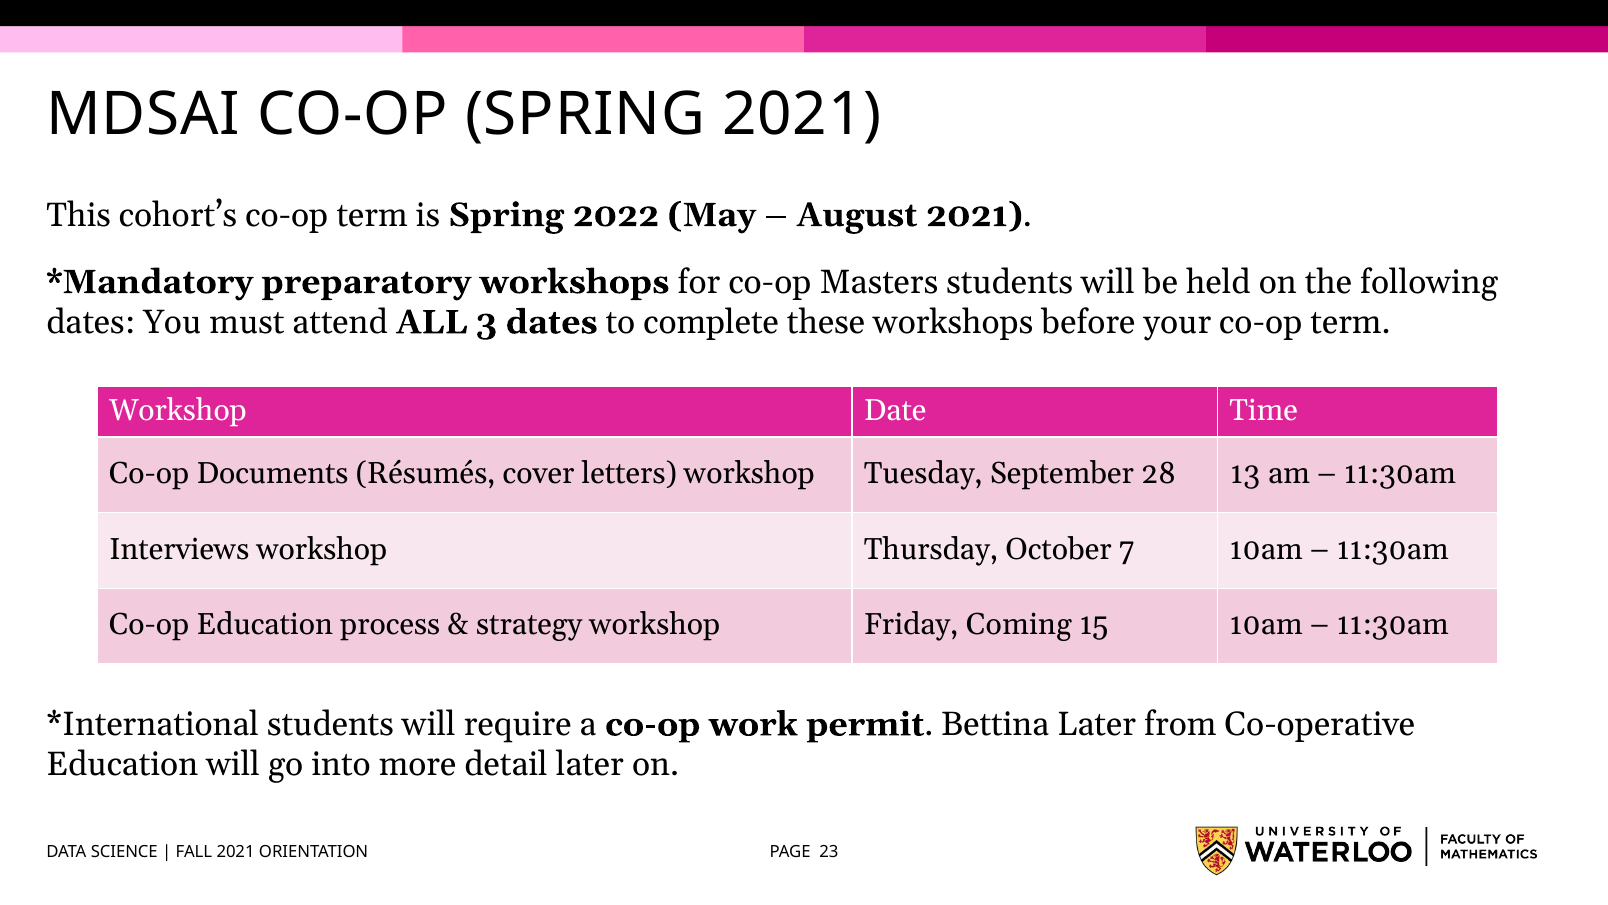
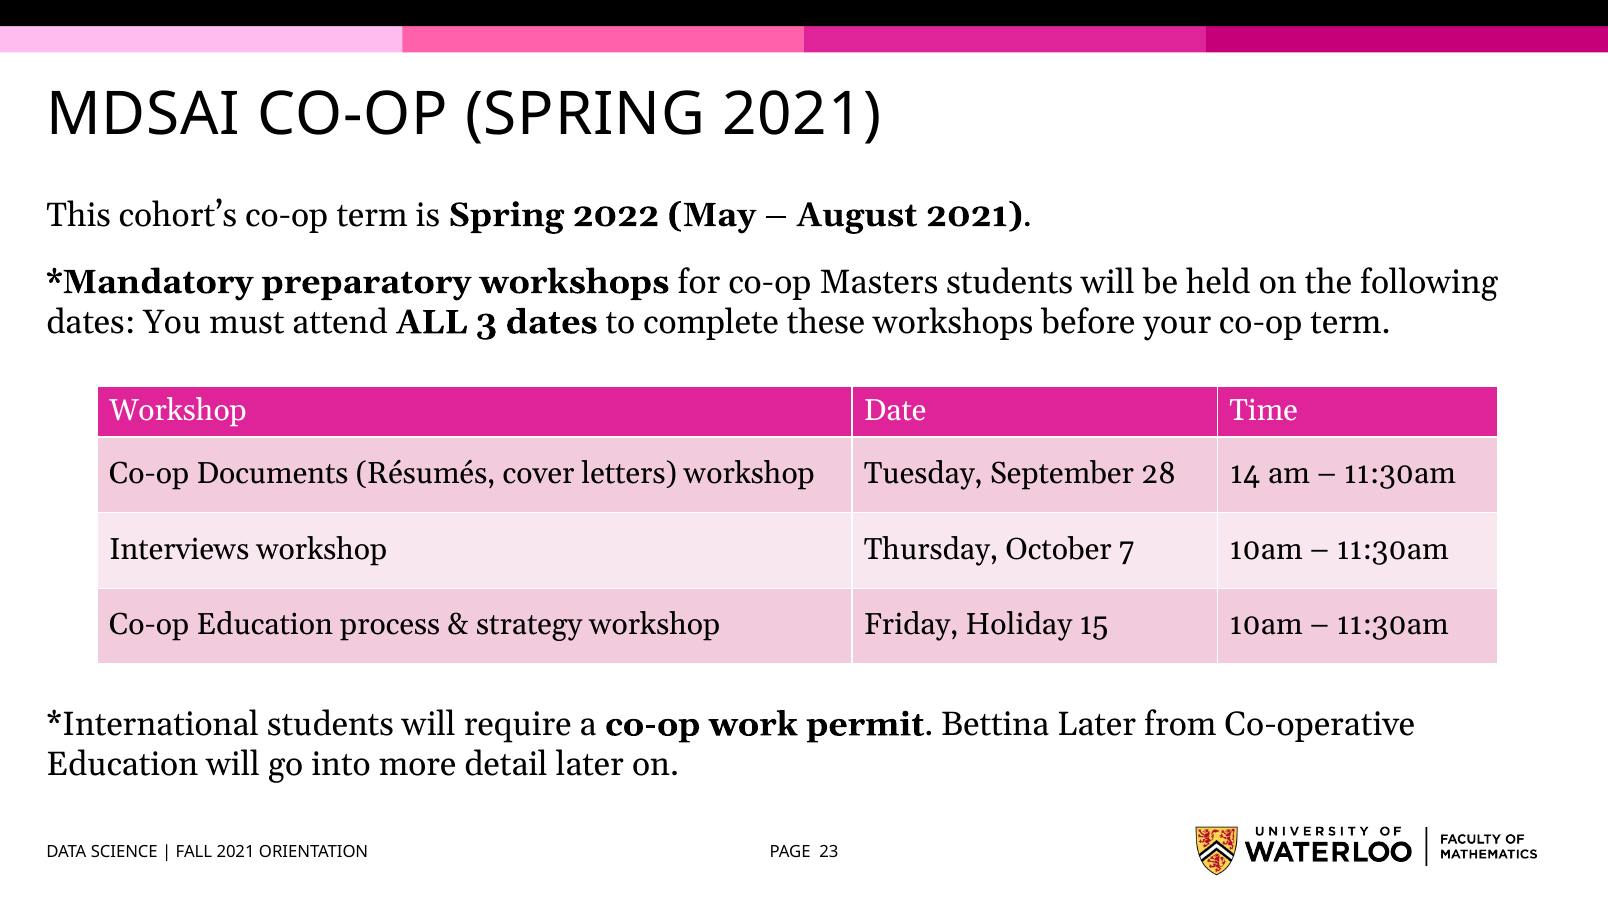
13: 13 -> 14 (1245, 473)
Coming: Coming -> Holiday (1019, 625)
